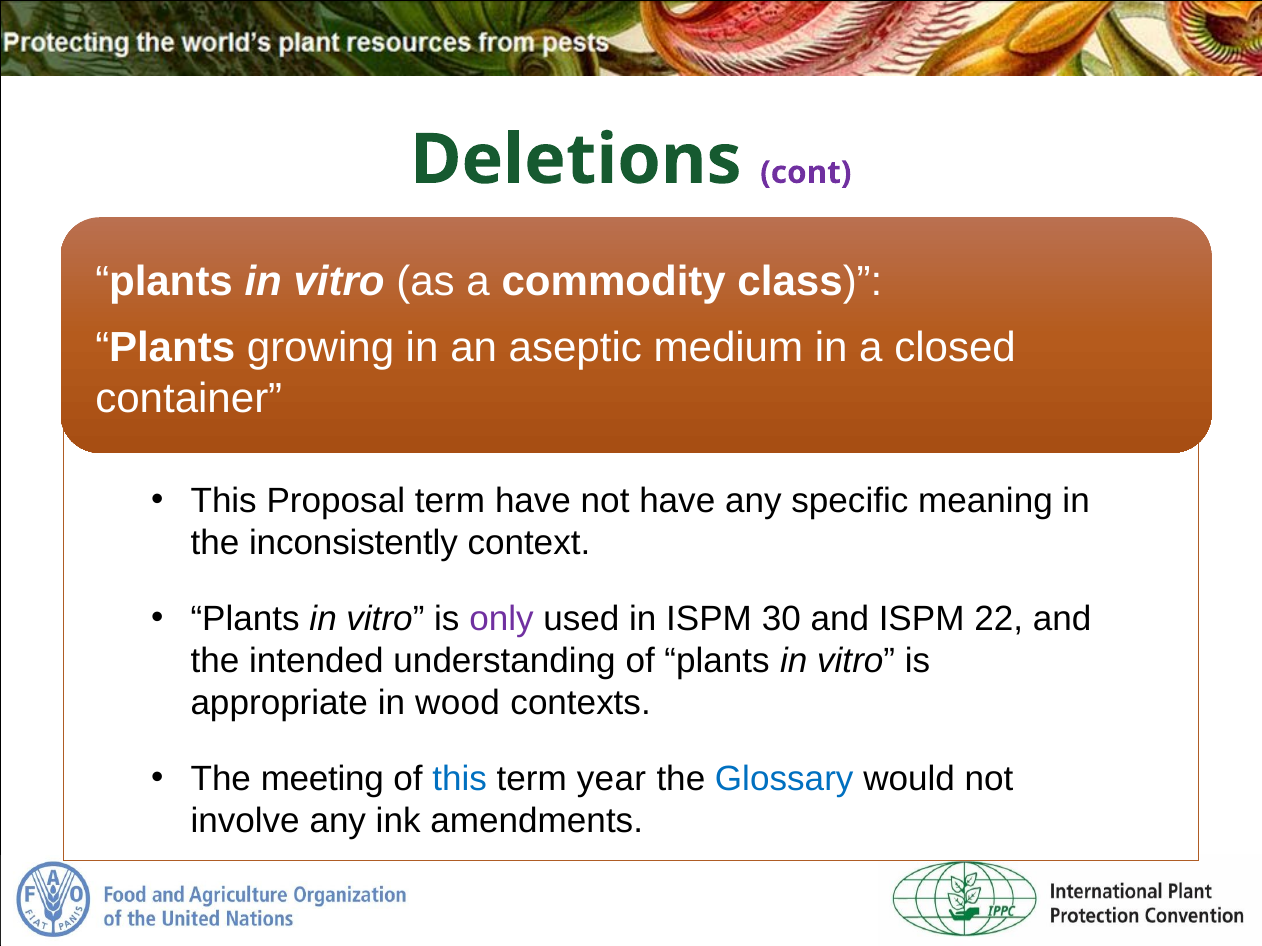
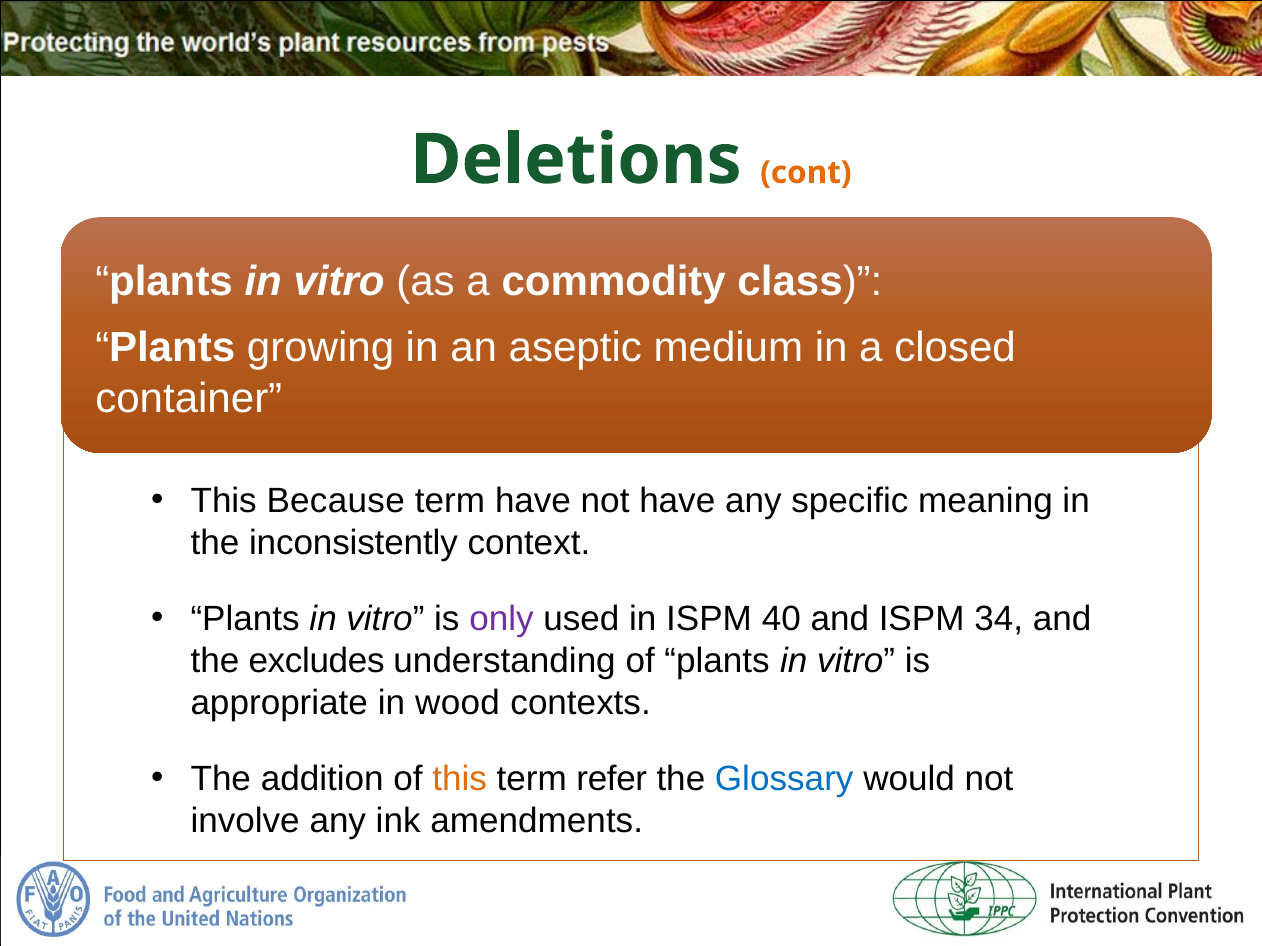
cont colour: purple -> orange (806, 173)
Proposal: Proposal -> Because (336, 501)
30: 30 -> 40 (781, 619)
22: 22 -> 34 (999, 619)
intended: intended -> excludes (317, 661)
meeting: meeting -> addition (322, 779)
this colour: blue -> orange (460, 779)
year: year -> refer (612, 779)
